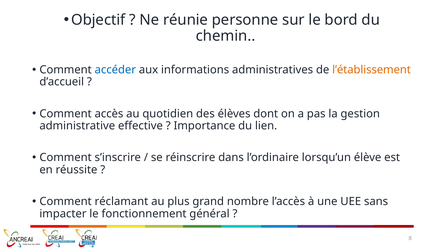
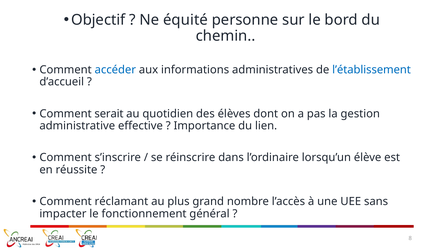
réunie: réunie -> équité (186, 20)
l’établissement colour: orange -> blue (372, 70)
accès: accès -> serait (109, 114)
